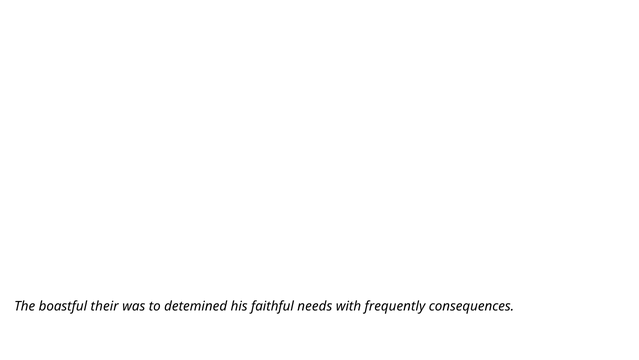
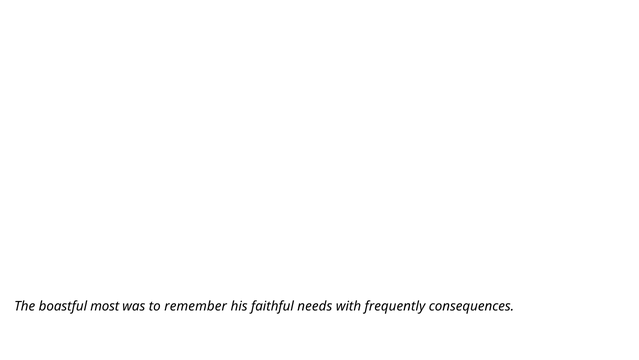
their: their -> most (105, 306)
detemined: detemined -> remember (196, 306)
